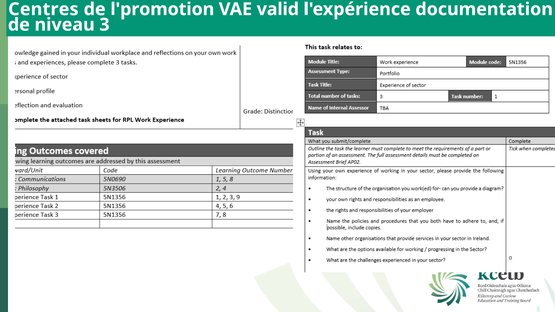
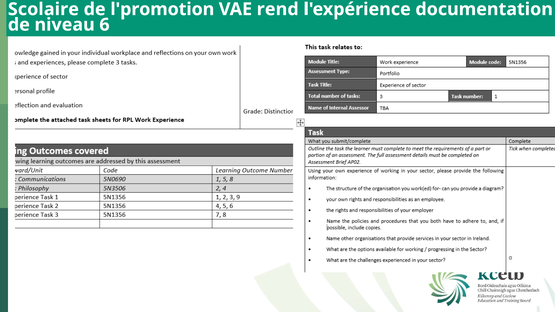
Centres: Centres -> Scolaire (43, 9)
valid: valid -> rend (278, 9)
3: 3 -> 6 (104, 25)
